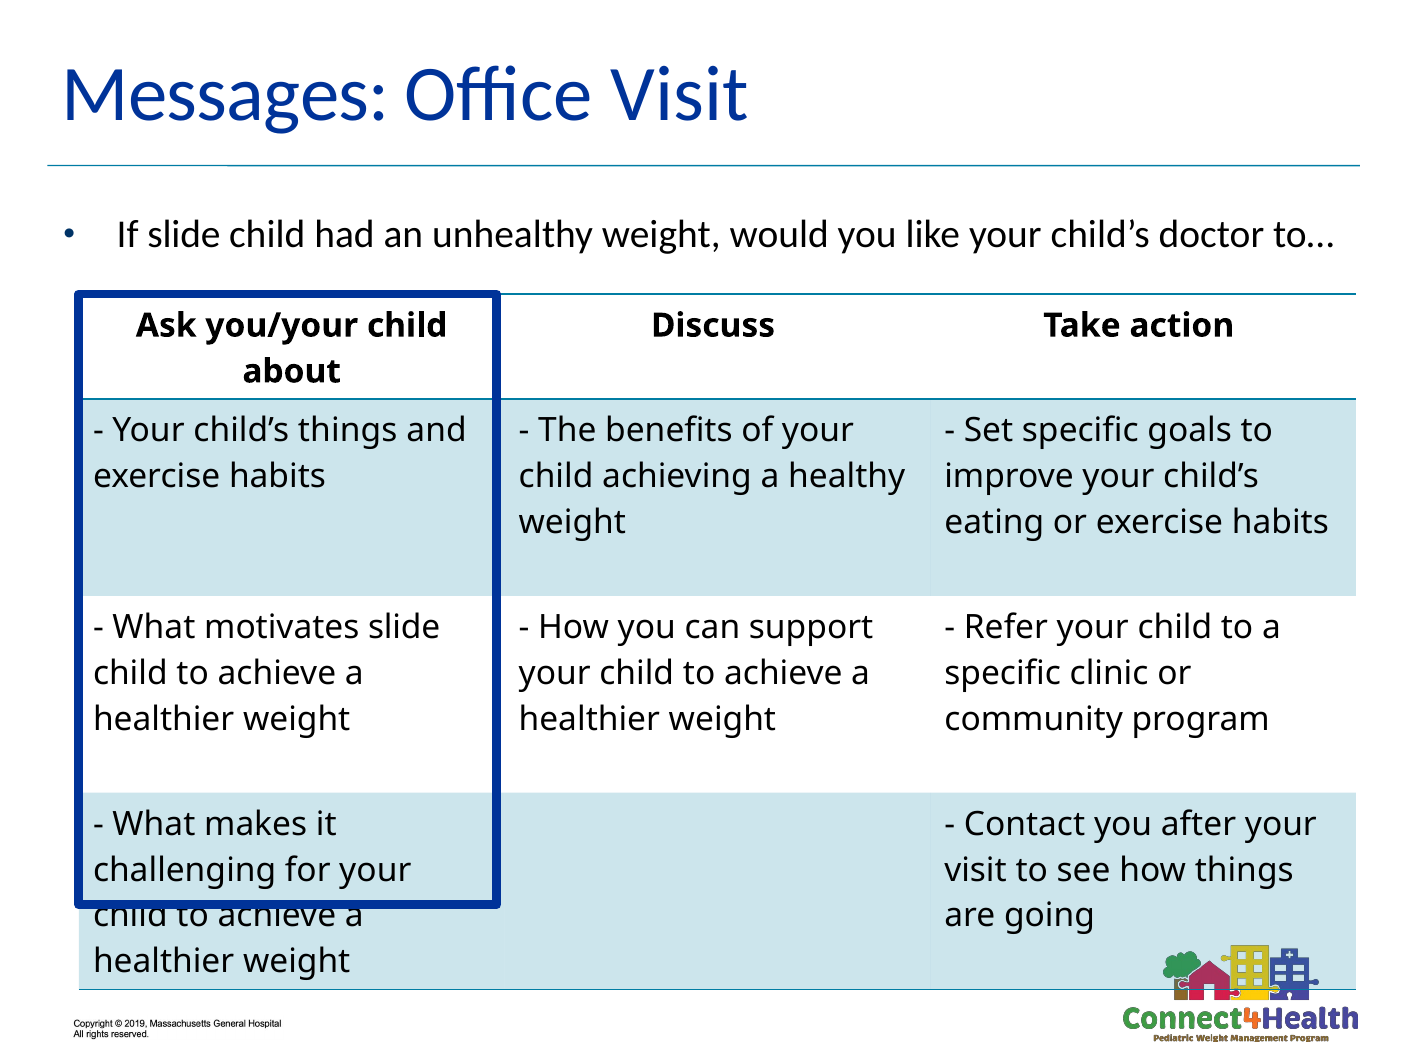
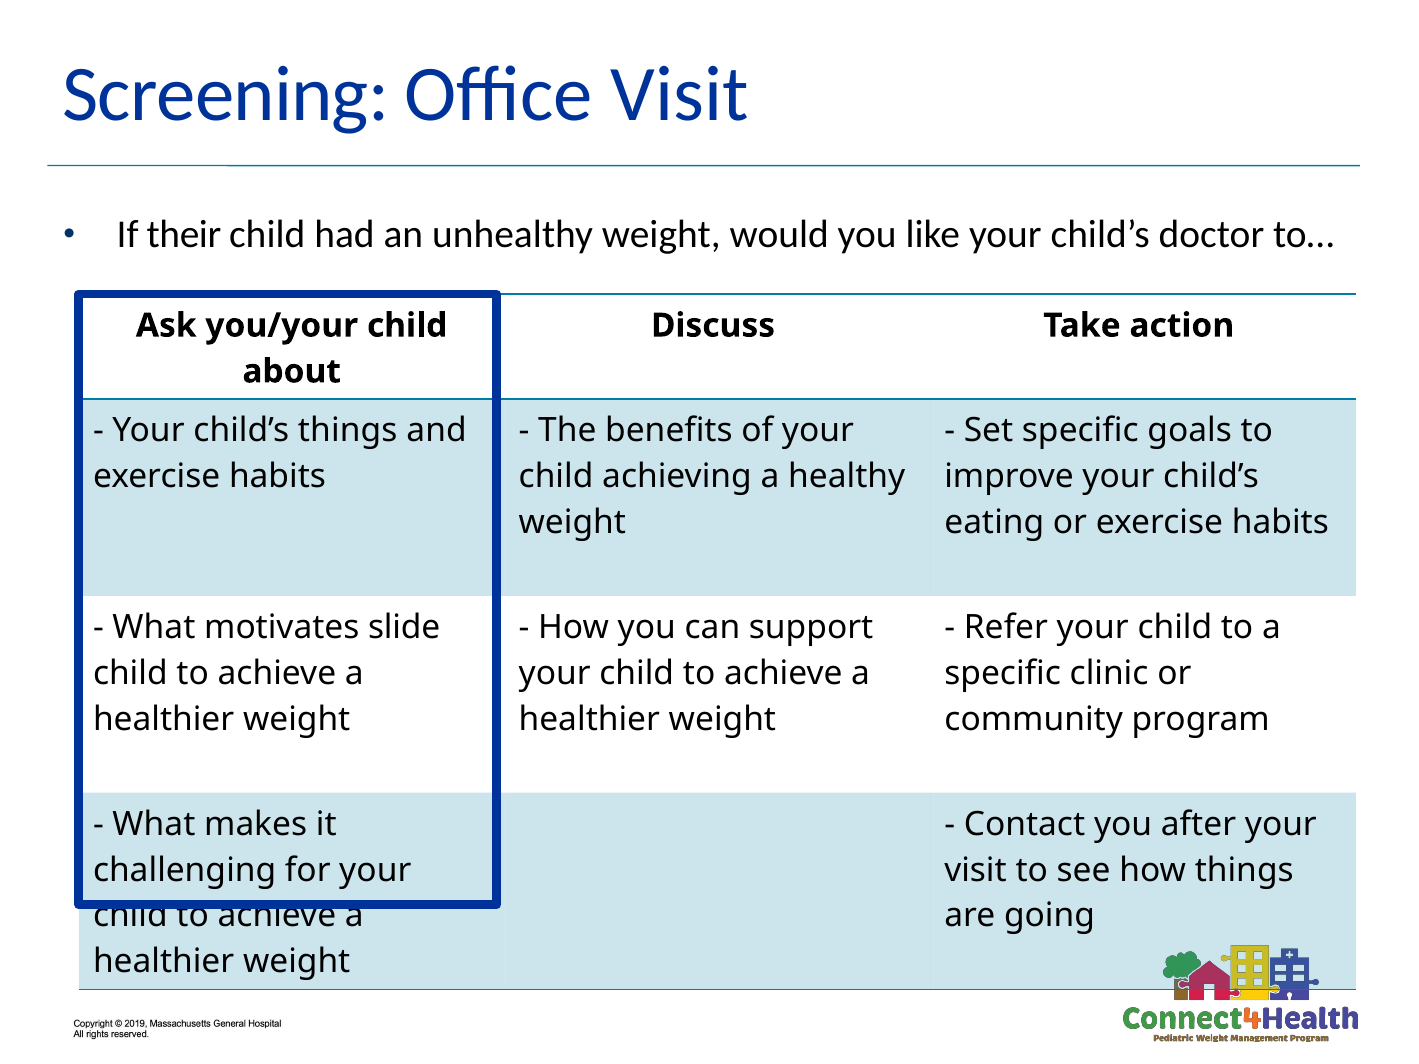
Messages: Messages -> Screening (226, 94)
If slide: slide -> their (184, 235)
